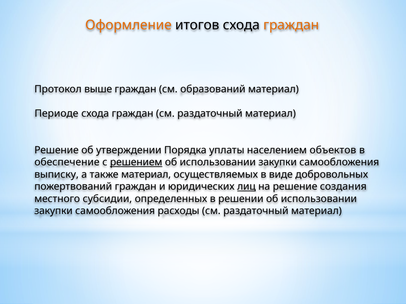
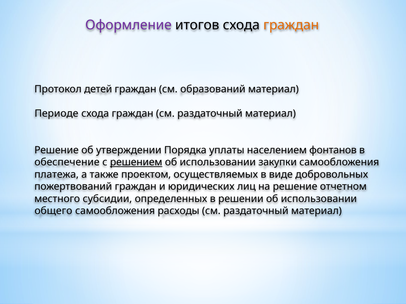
Оформление colour: orange -> purple (128, 25)
выше: выше -> детей (98, 89)
объектов: объектов -> фонтанов (333, 150)
выписку: выписку -> платежа (57, 175)
также материал: материал -> проектом (146, 175)
лиц underline: present -> none (246, 187)
создания: создания -> отчетном (343, 187)
закупки: закупки -> общего (53, 211)
